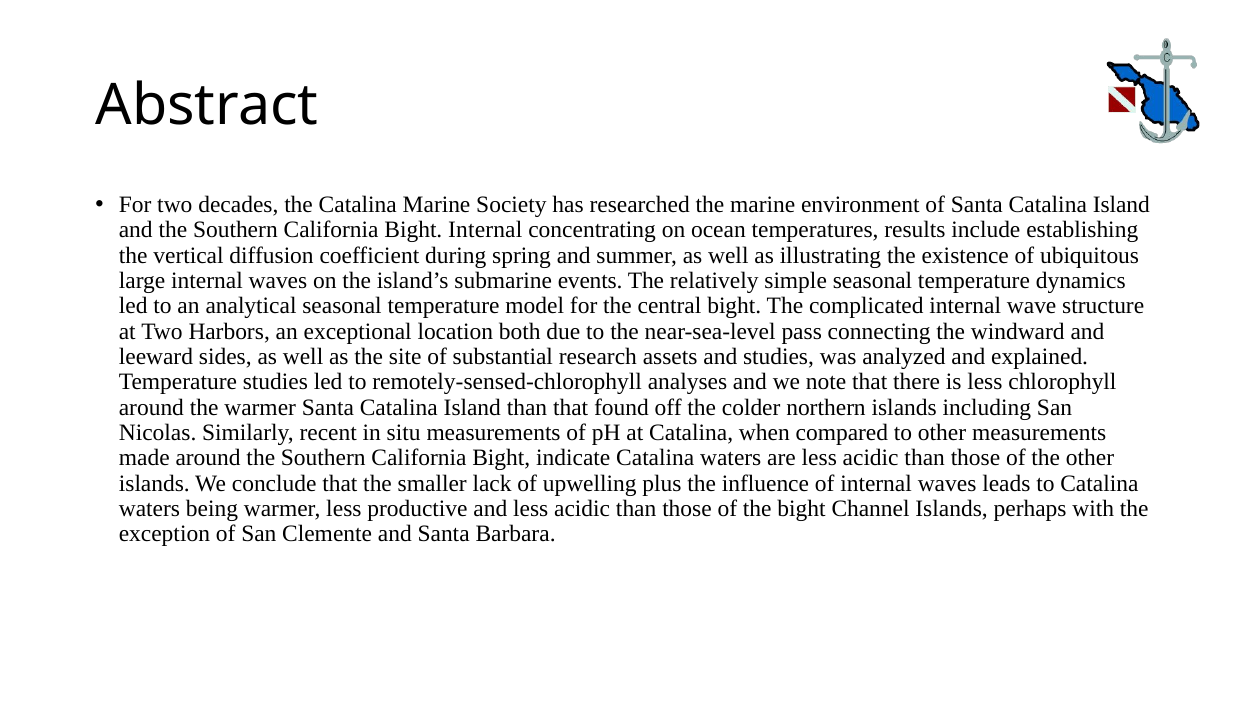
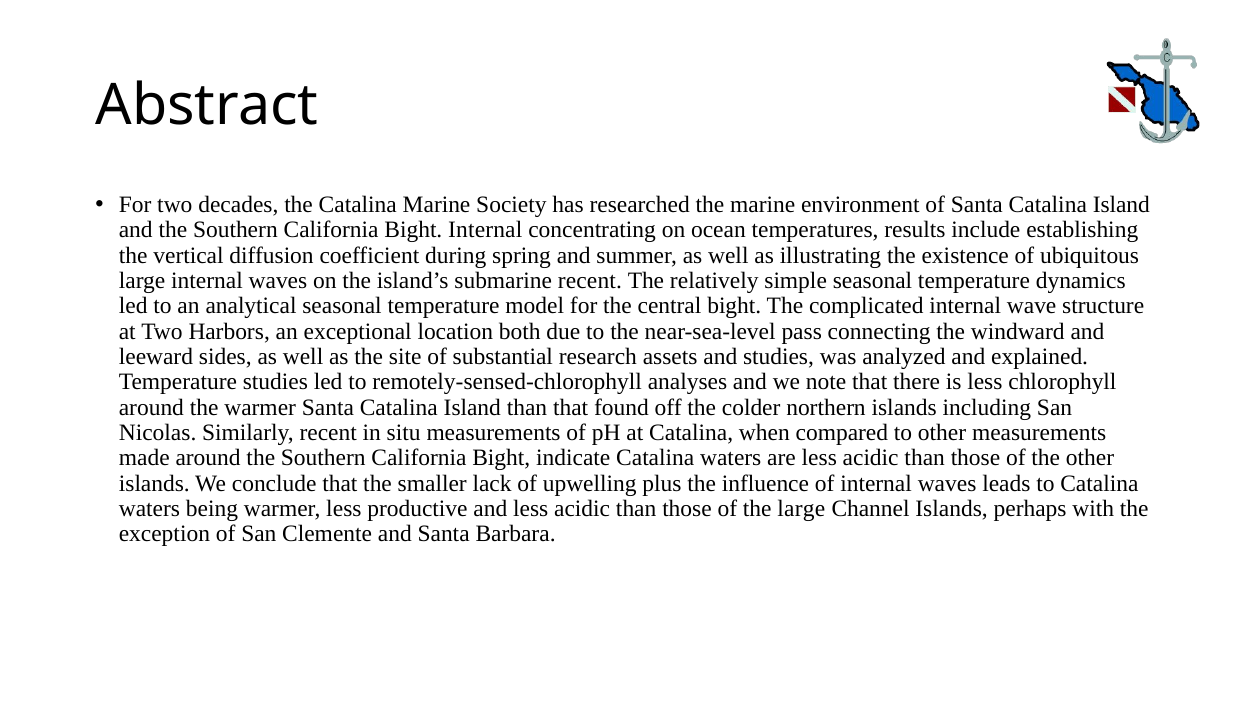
submarine events: events -> recent (590, 281)
the bight: bight -> large (801, 509)
